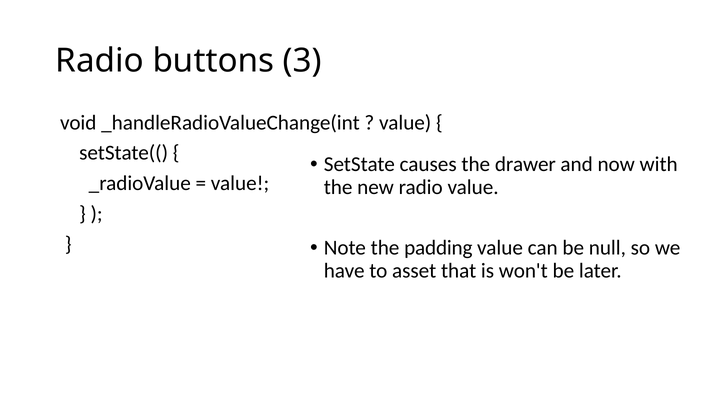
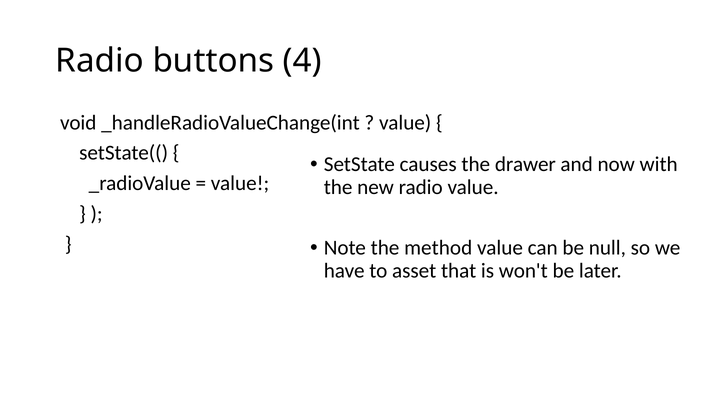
3: 3 -> 4 (302, 61)
padding: padding -> method (438, 248)
